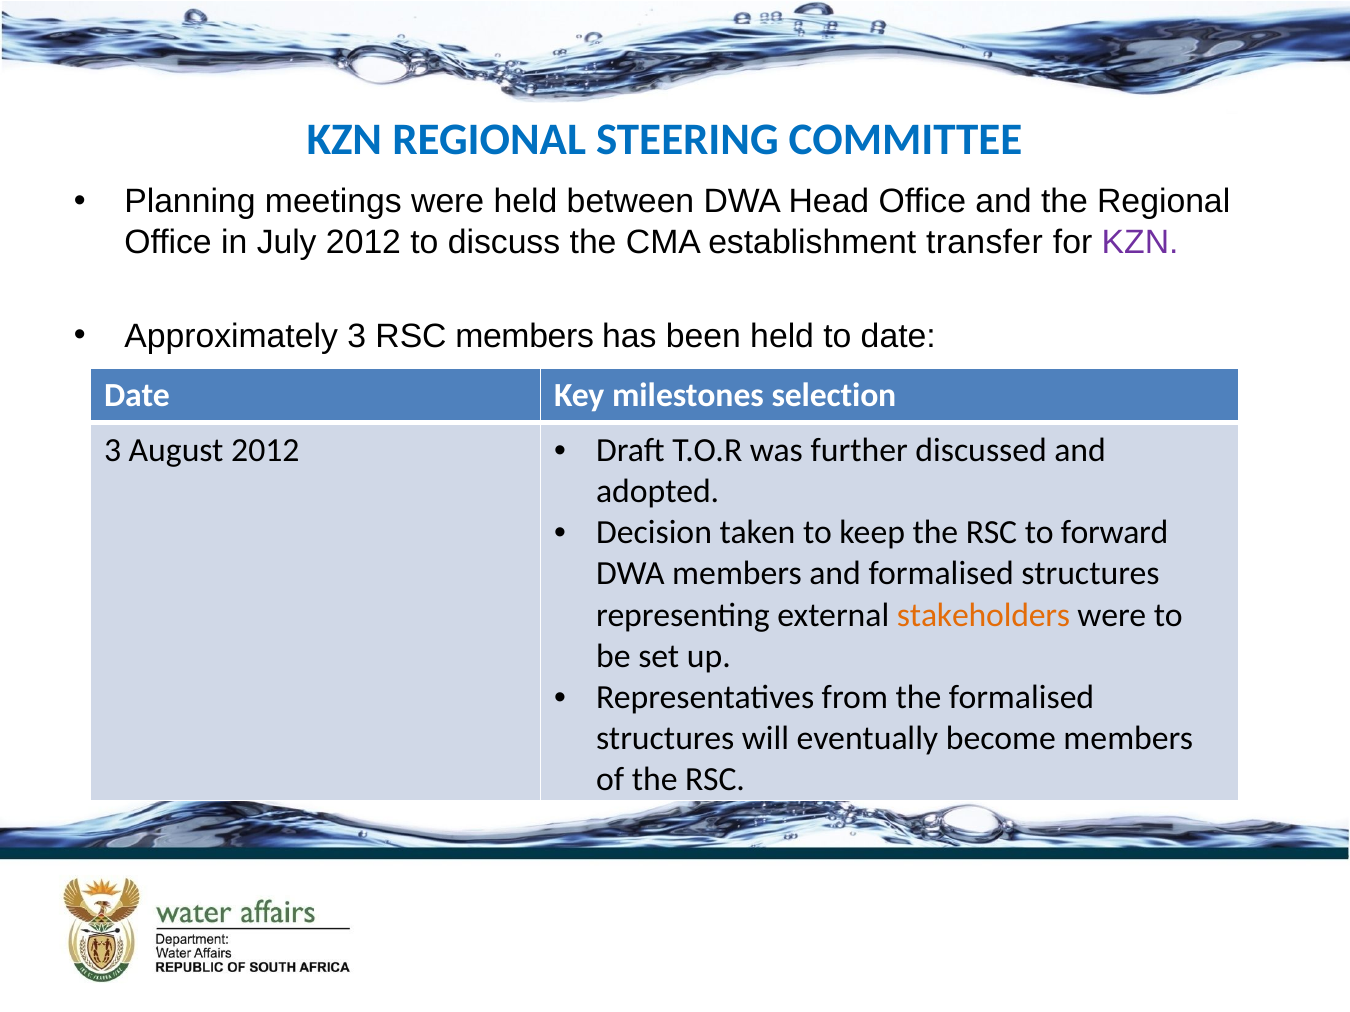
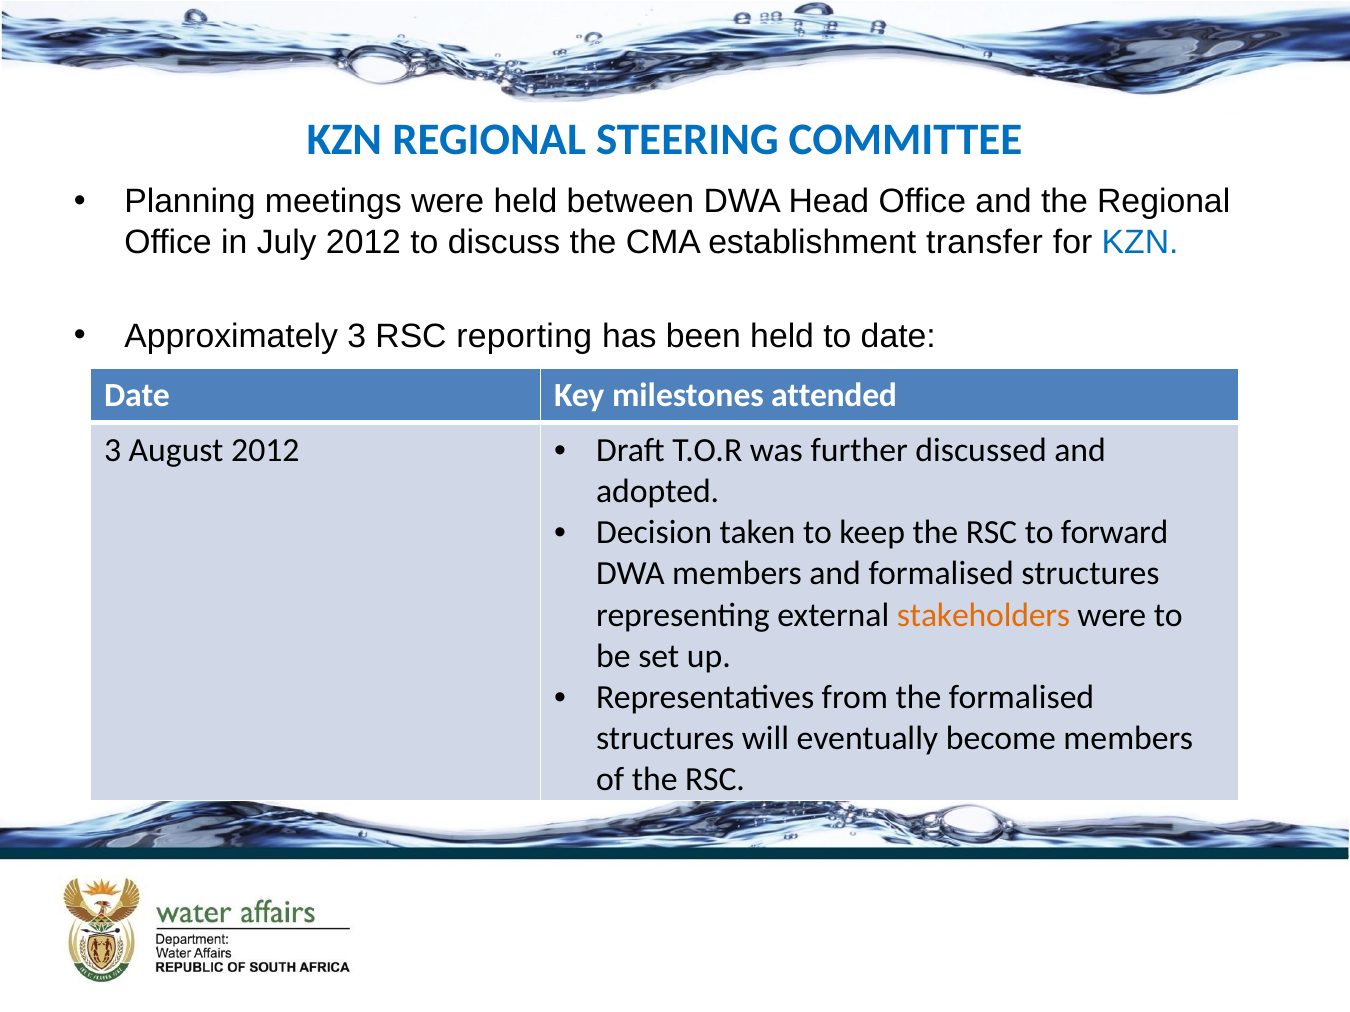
KZN colour: purple -> blue (1140, 242)
RSC members: members -> reporting (524, 337)
selection: selection -> attended (834, 396)
